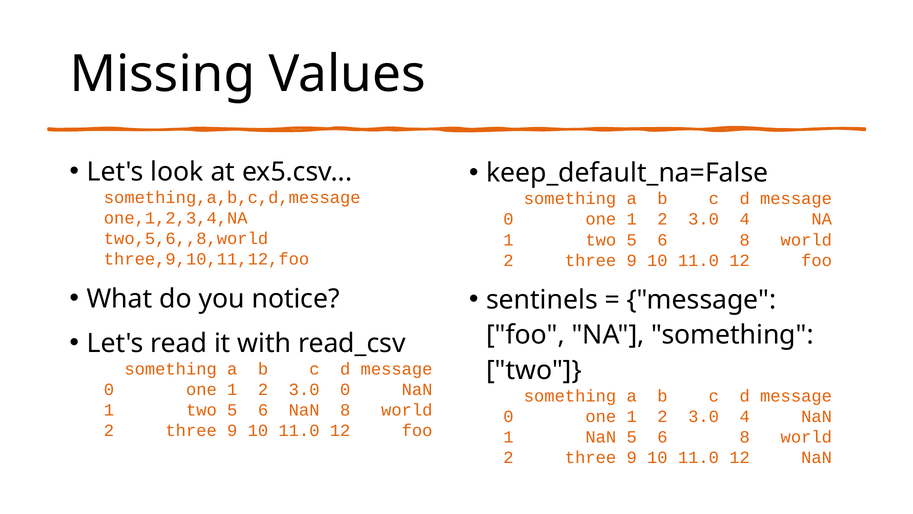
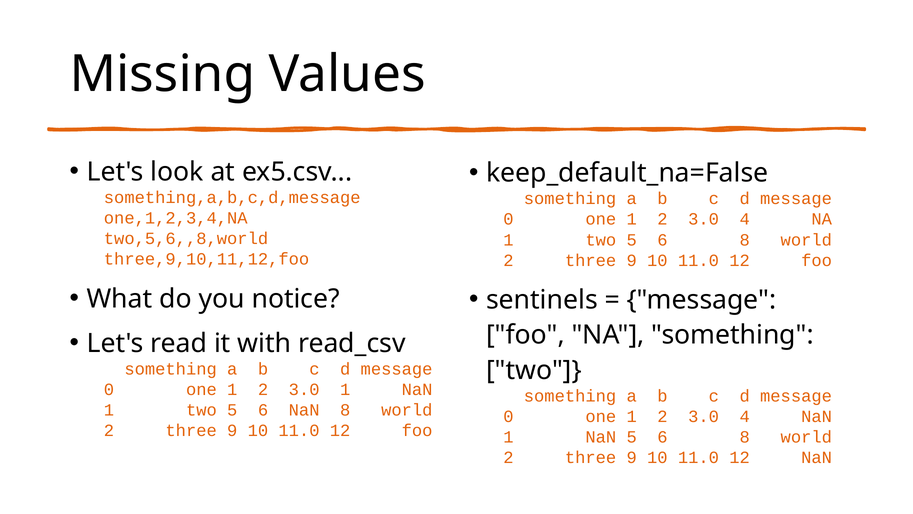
3.0 0: 0 -> 1 (345, 389)
